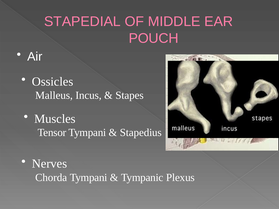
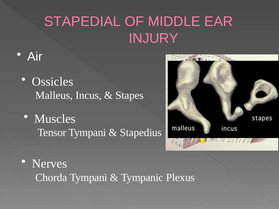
POUCH: POUCH -> INJURY (154, 38)
